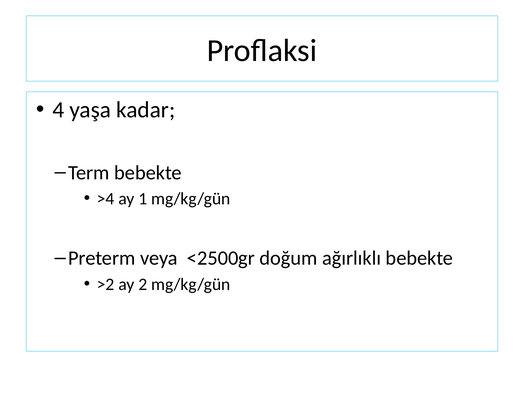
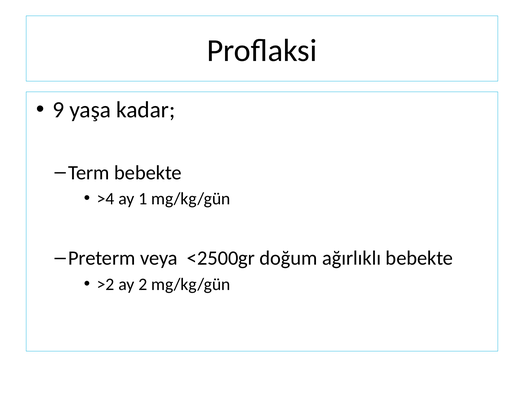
4: 4 -> 9 (58, 110)
